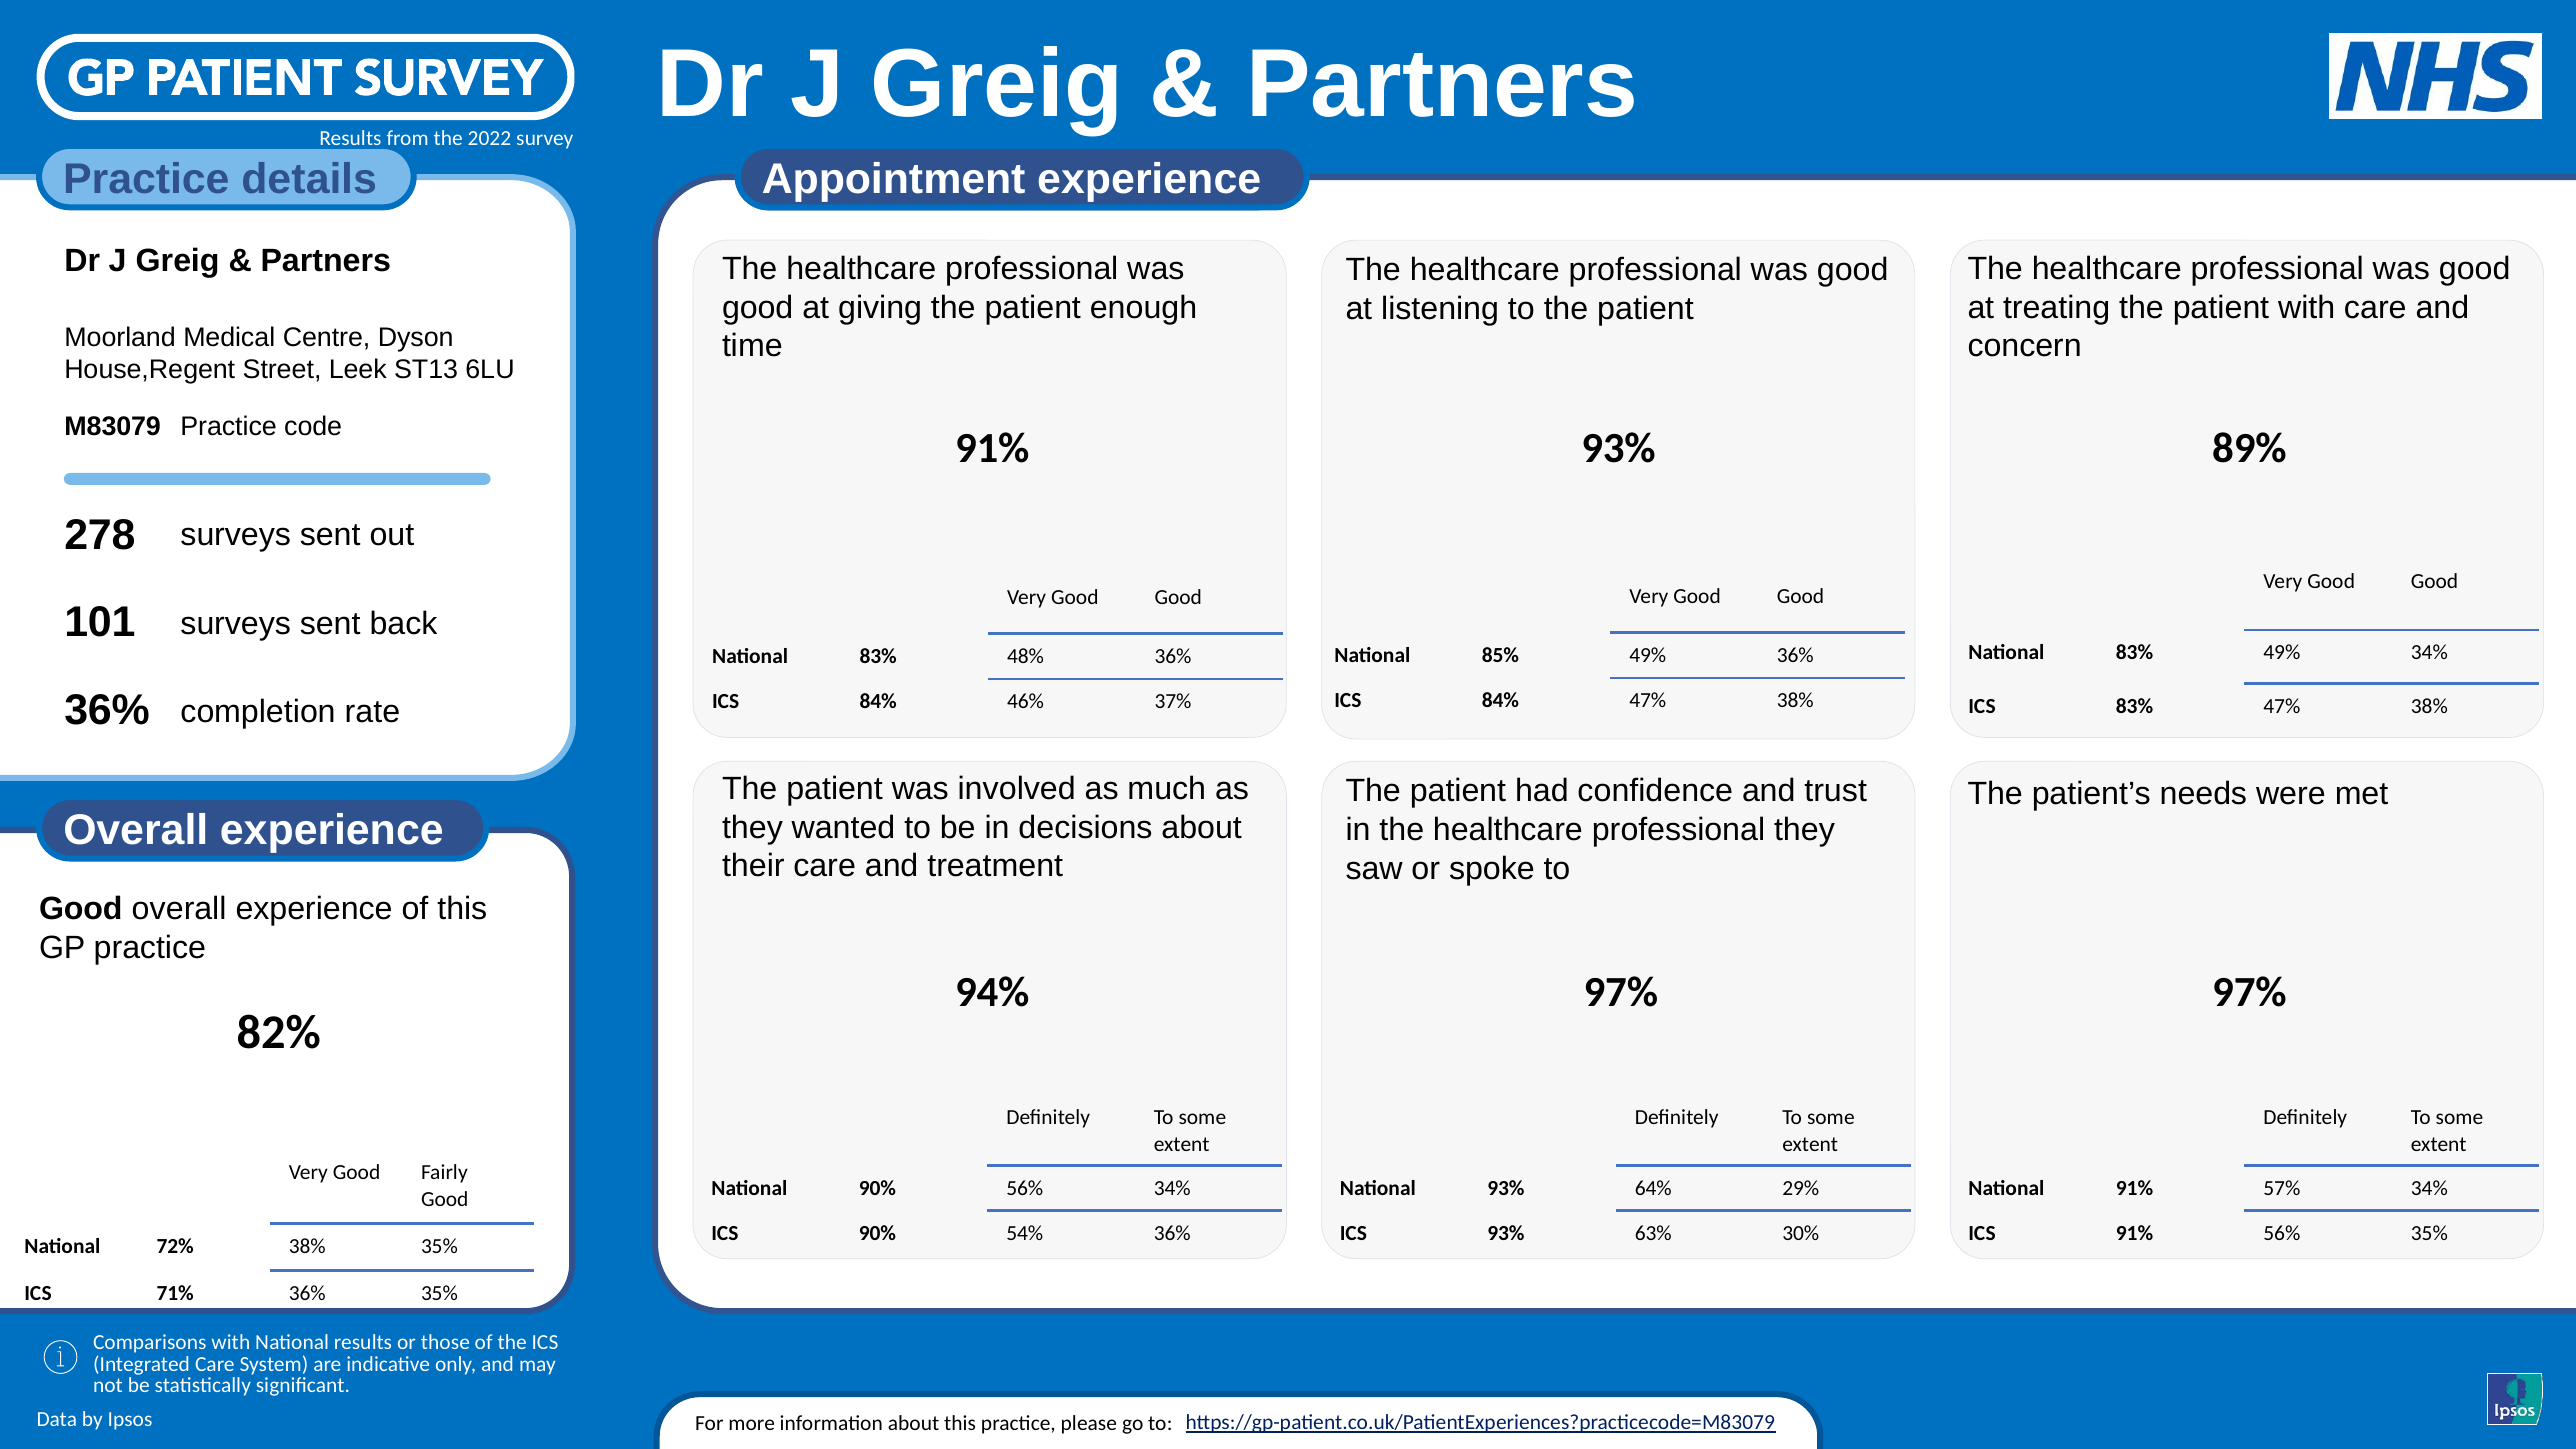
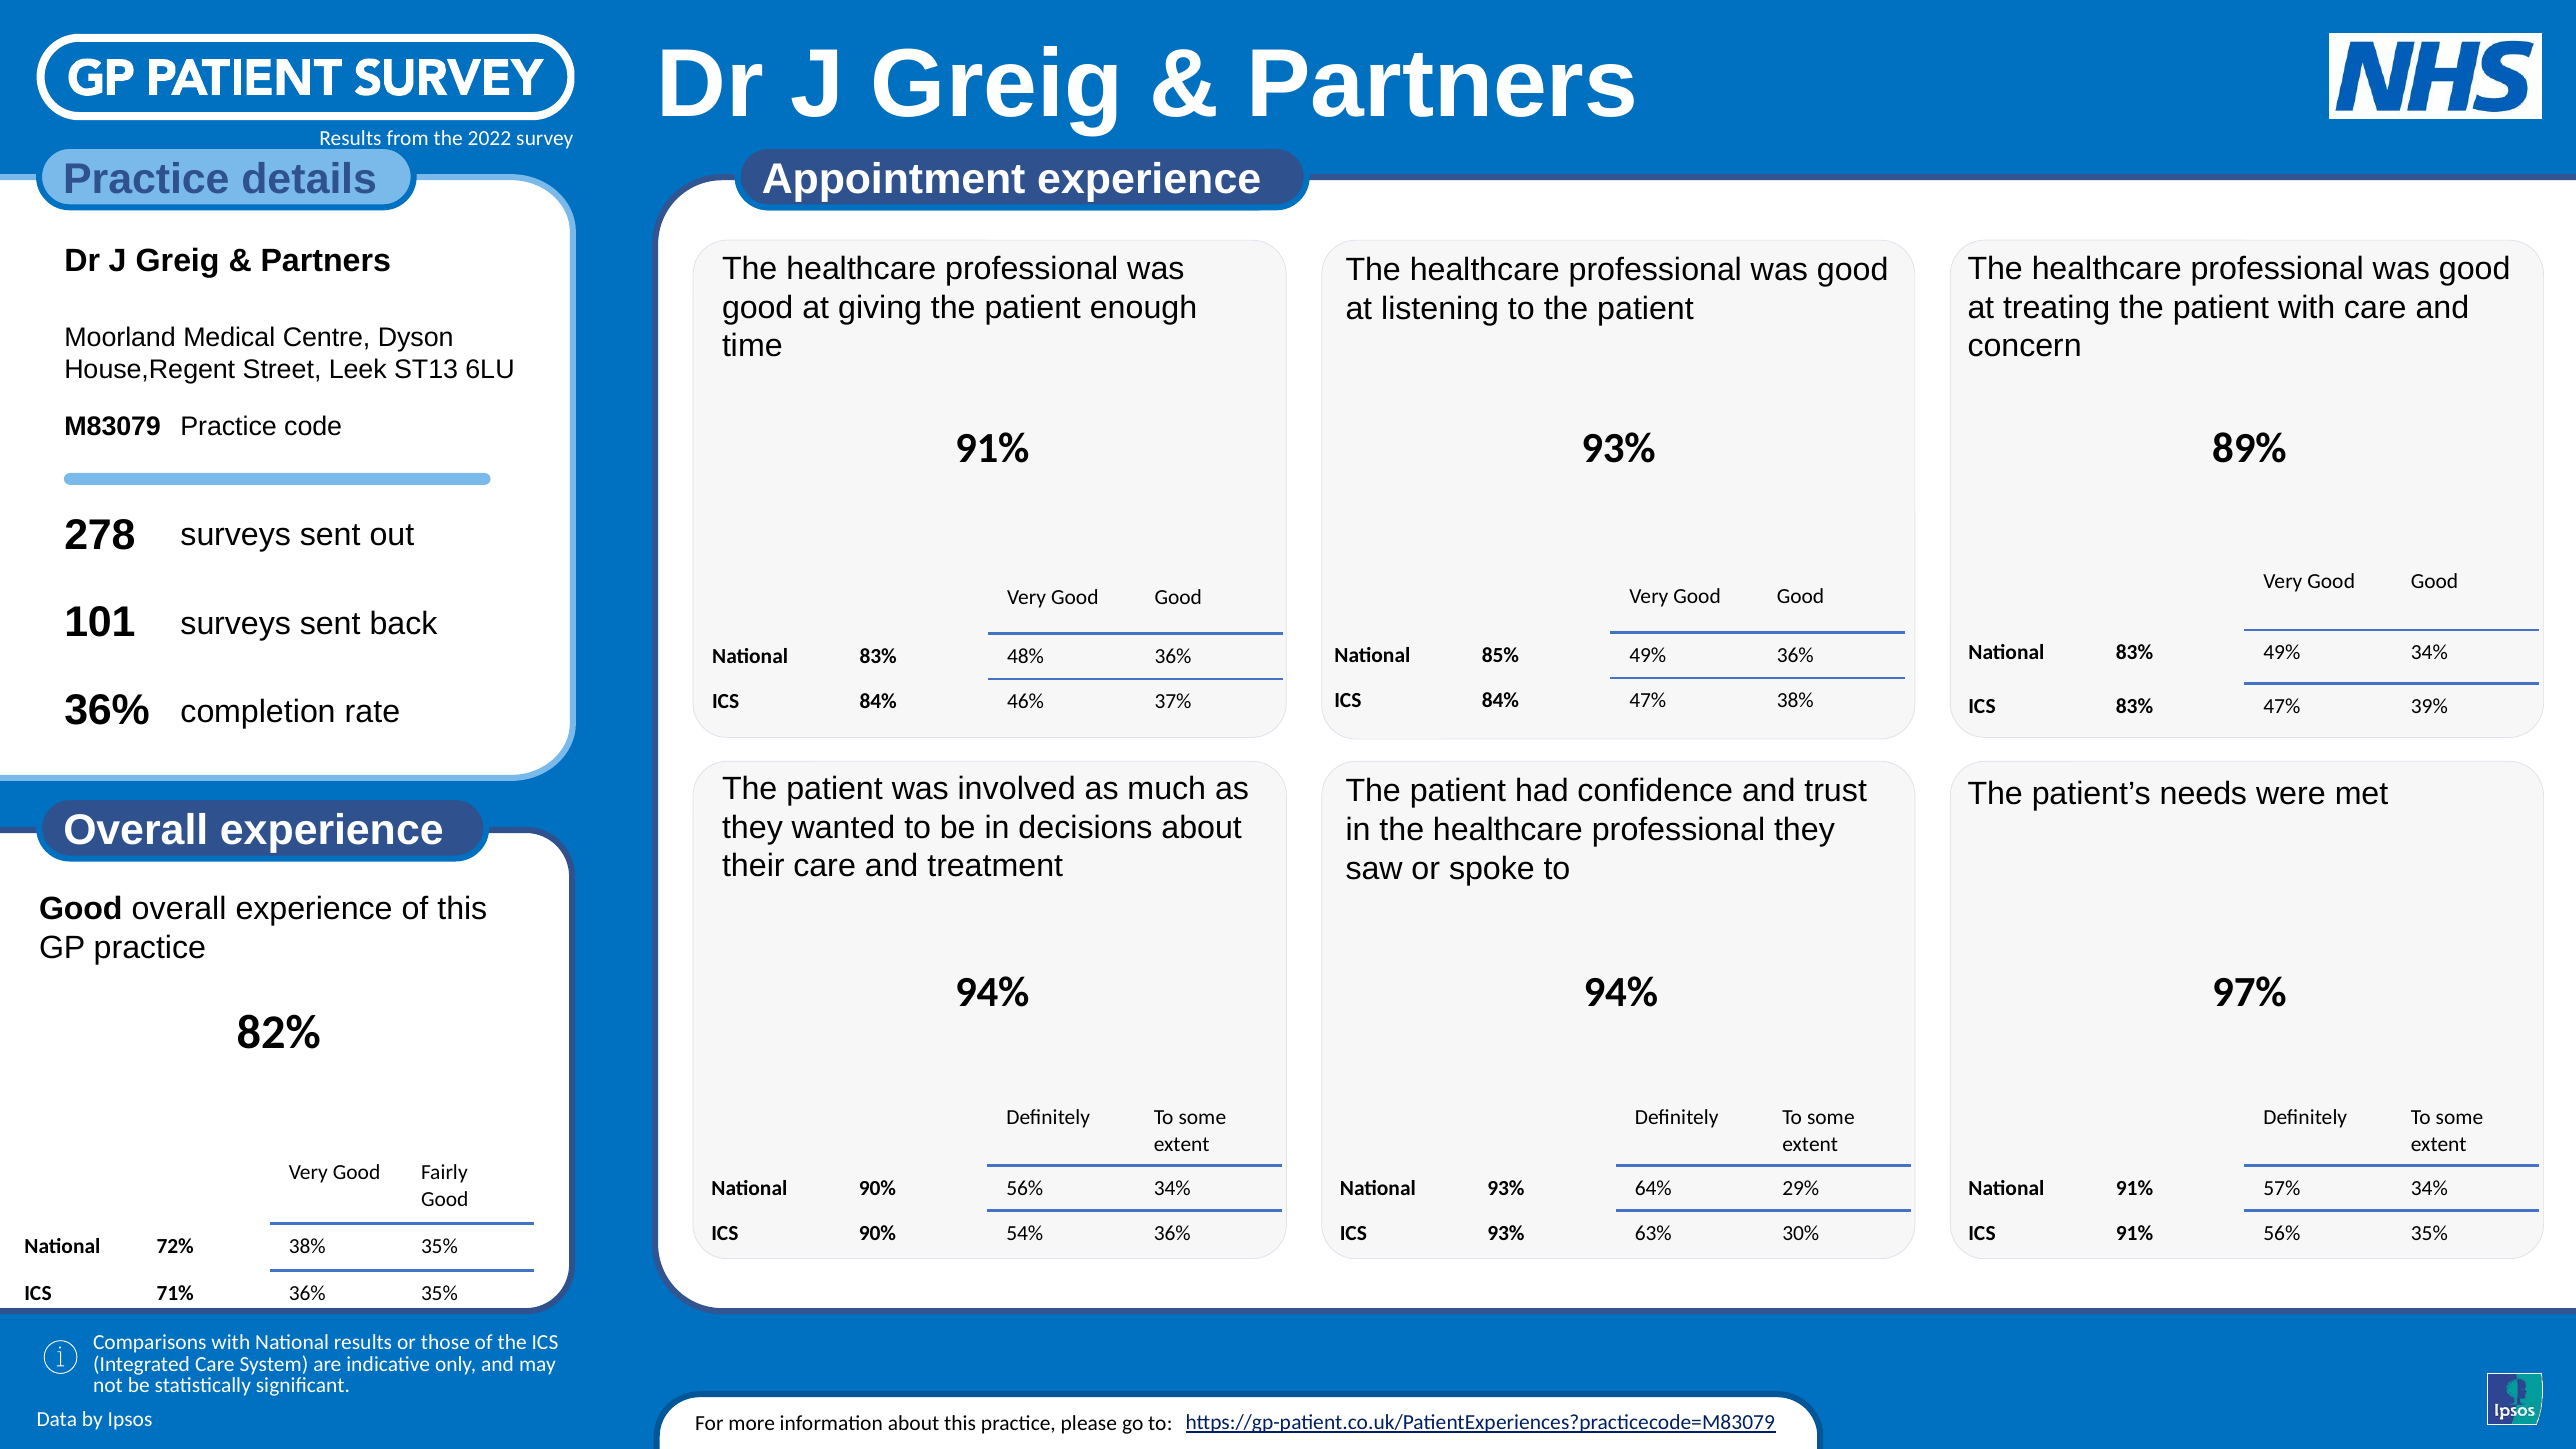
83% 47% 38%: 38% -> 39% (2429, 707)
97%: 97% -> 94% (1621, 992)
